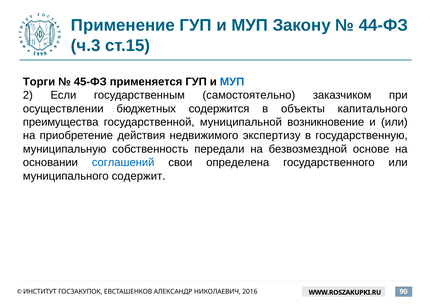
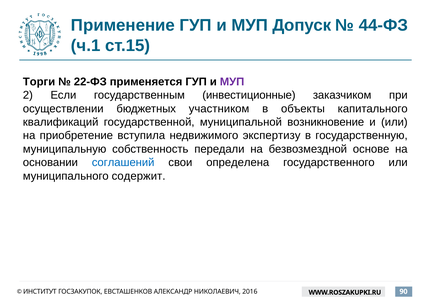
Закону: Закону -> Допуск (302, 25)
ч.3: ч.3 -> ч.1 (86, 46)
45-ФЗ: 45-ФЗ -> 22-ФЗ (90, 82)
МУП colour: blue -> purple (232, 82)
самостоятельно: самостоятельно -> инвестиционные (249, 95)
содержится: содержится -> участником (219, 109)
преимущества: преимущества -> квалификаций (61, 122)
действия: действия -> вступила (141, 136)
